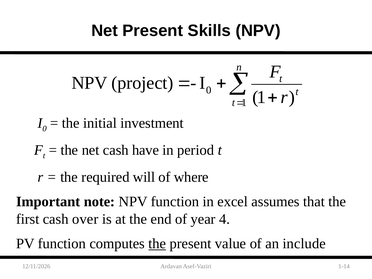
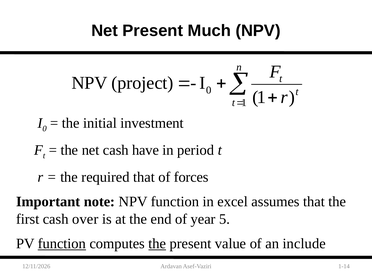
Skills: Skills -> Much (209, 31)
required will: will -> that (144, 177)
where: where -> forces (191, 177)
4: 4 -> 5 (225, 219)
function underline: none -> present (62, 244)
